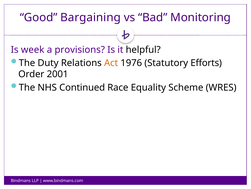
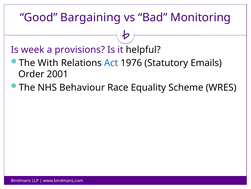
Duty: Duty -> With (48, 63)
Act colour: orange -> blue (111, 63)
Efforts: Efforts -> Emails (206, 63)
Continued: Continued -> Behaviour (82, 87)
